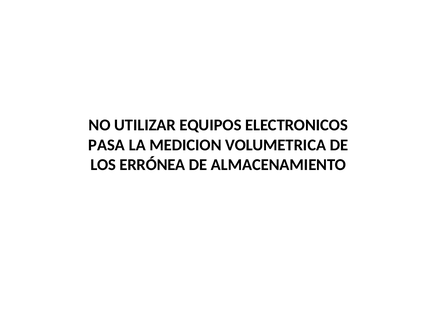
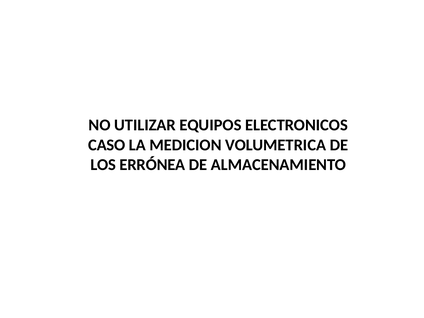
PASA: PASA -> CASO (107, 145)
